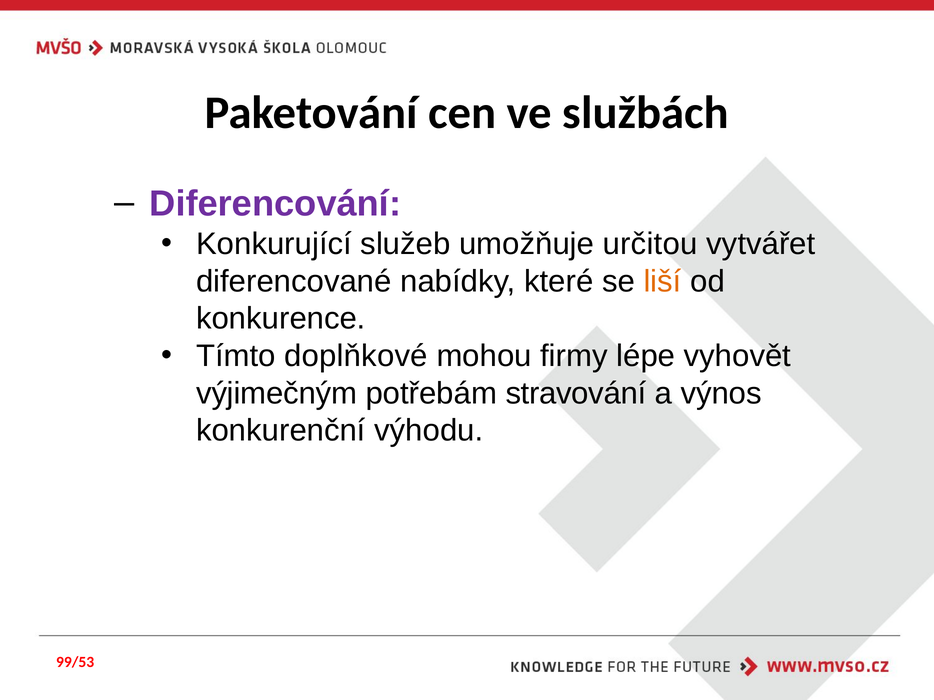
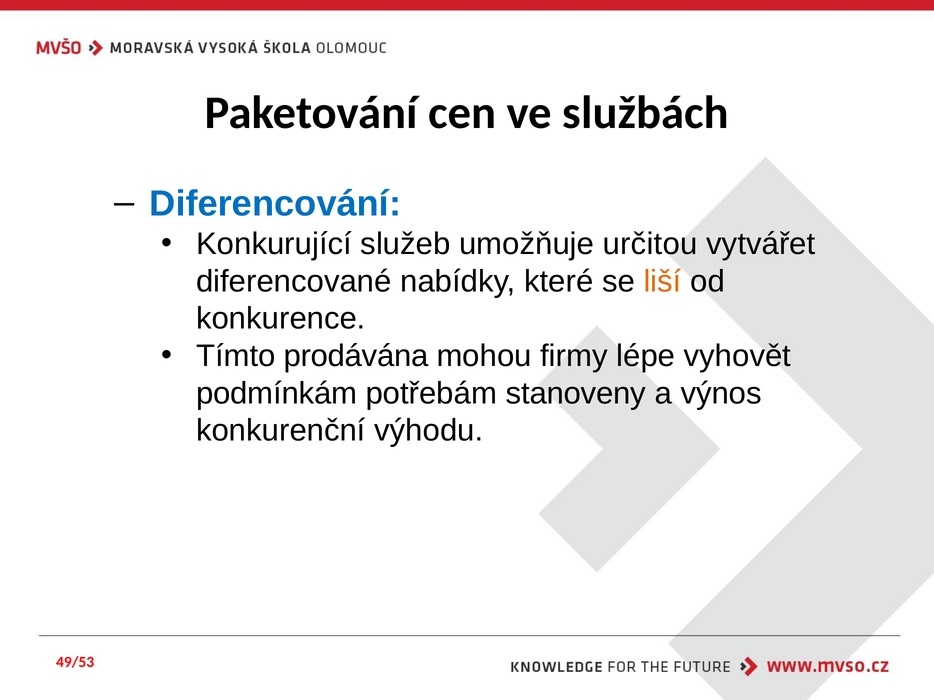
Diferencování colour: purple -> blue (275, 204)
doplňkové: doplňkové -> prodávána (356, 356)
výjimečným: výjimečným -> podmínkám (277, 394)
stravování: stravování -> stanoveny (576, 394)
99/53: 99/53 -> 49/53 (75, 663)
